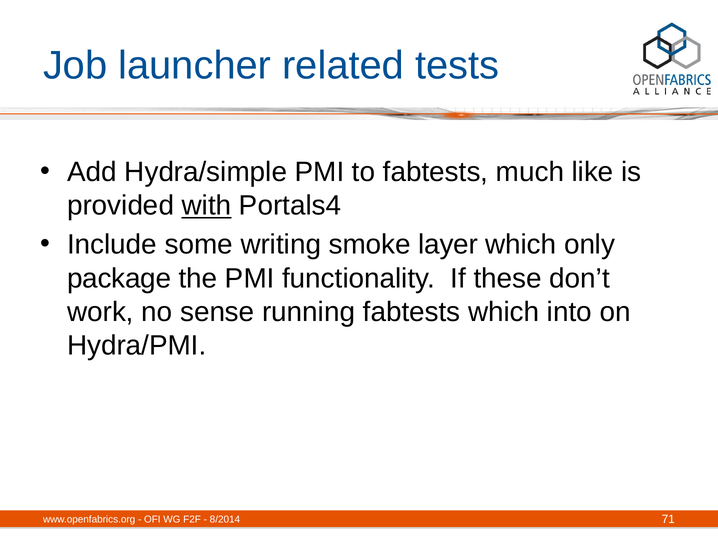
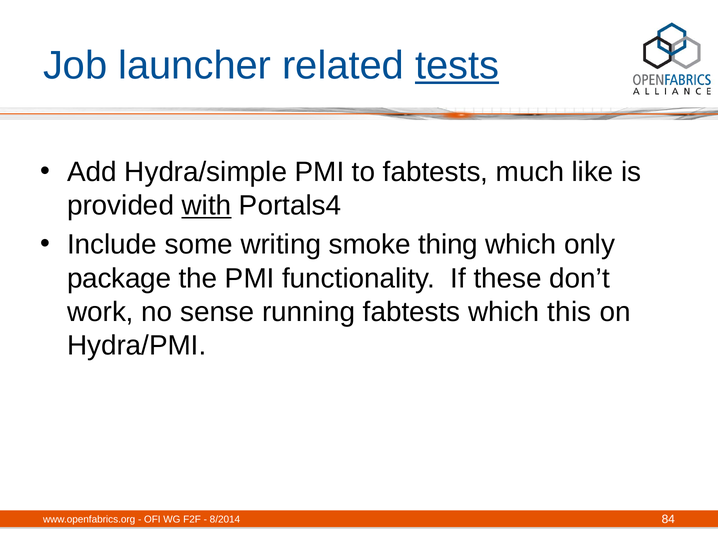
tests underline: none -> present (457, 66)
layer: layer -> thing (448, 245)
into: into -> this (569, 312)
71: 71 -> 84 (668, 519)
